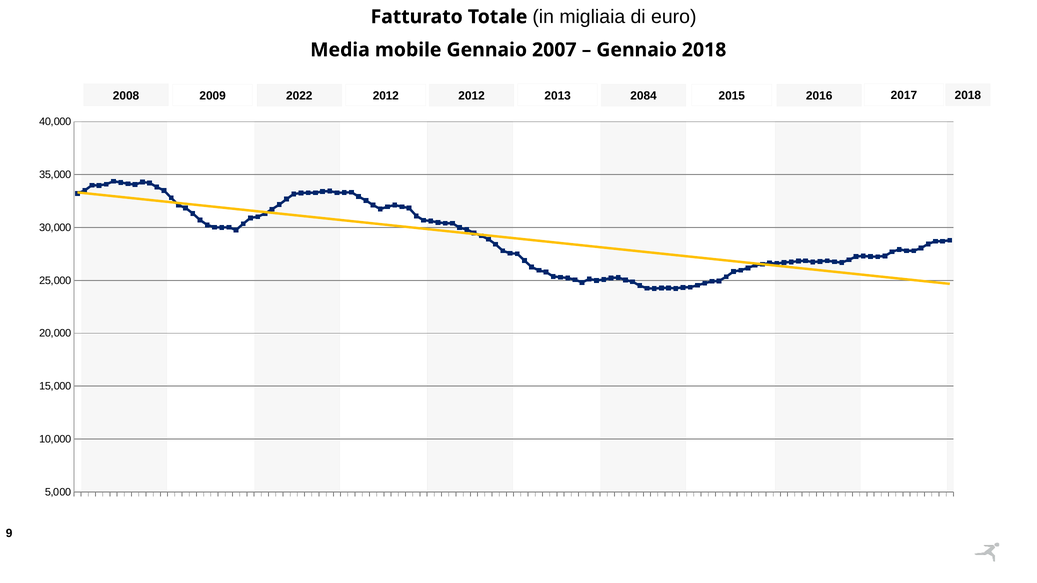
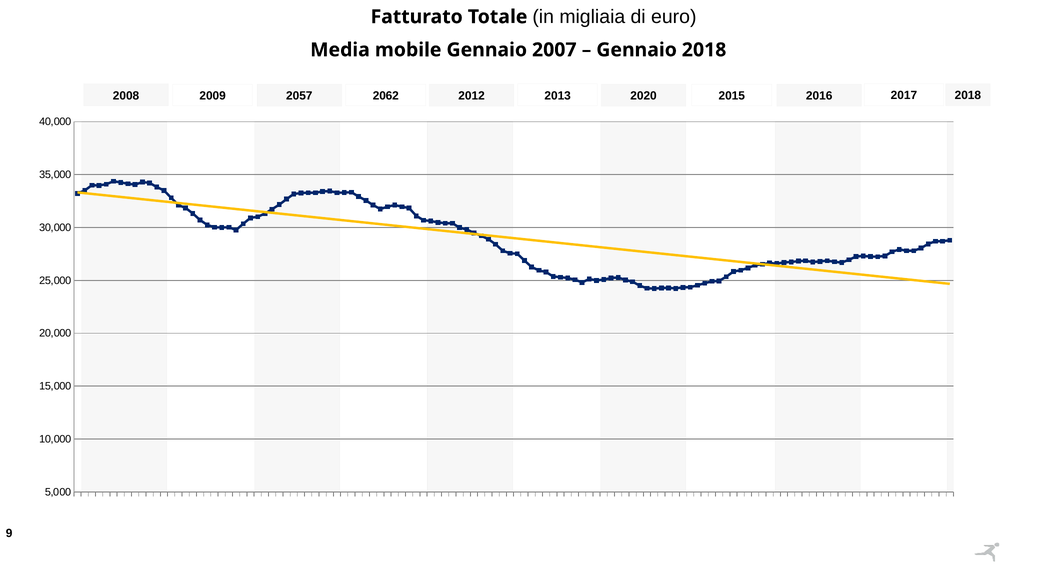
2022: 2022 -> 2057 (299, 96)
2012: 2012 -> 2062 (386, 96)
2084: 2084 -> 2020 (644, 96)
